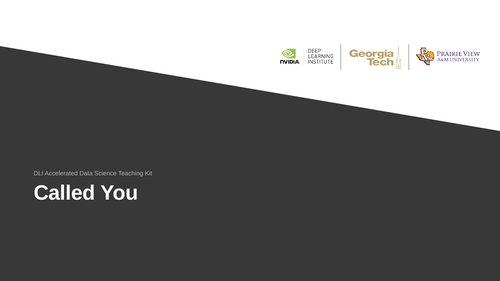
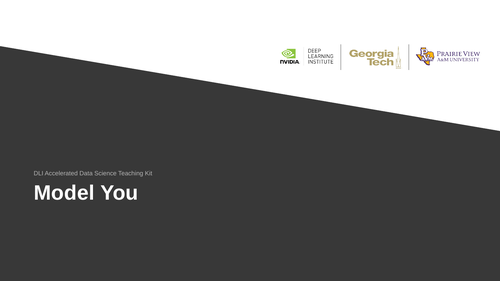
Called: Called -> Model (64, 193)
